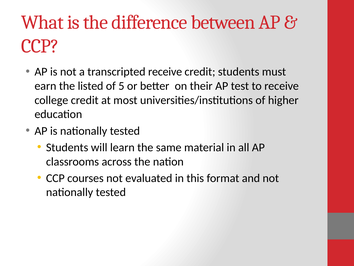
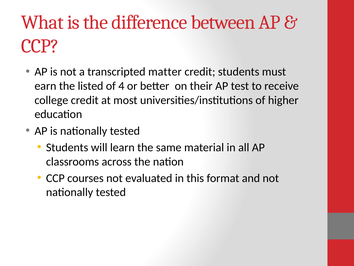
transcripted receive: receive -> matter (165, 72)
5: 5 -> 4 (121, 86)
